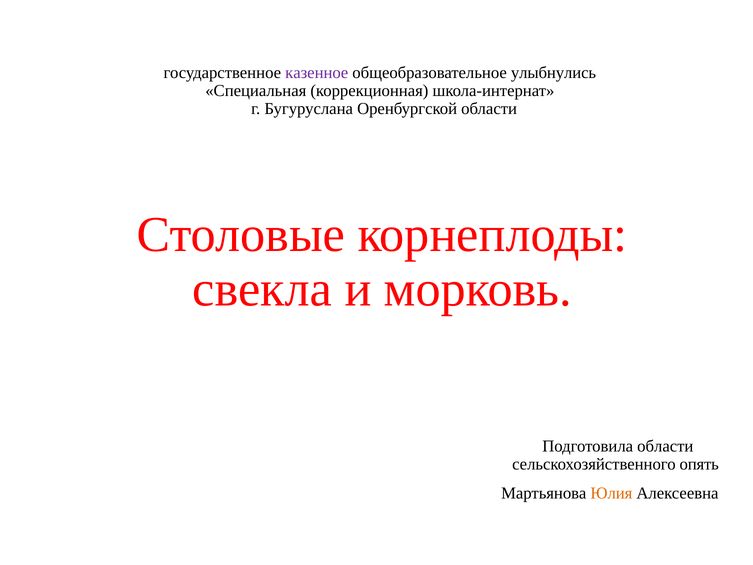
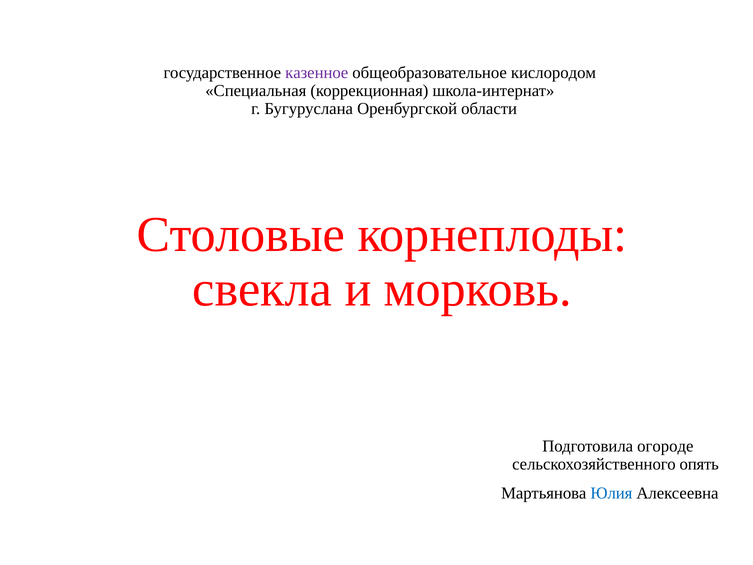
улыбнулись: улыбнулись -> кислородом (553, 73)
Подготовила области: области -> огороде (665, 446)
Юлия colour: orange -> blue (611, 493)
